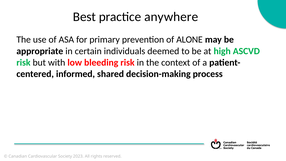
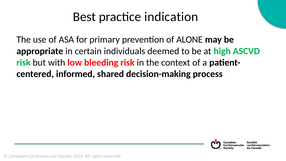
anywhere: anywhere -> indication (171, 17)
